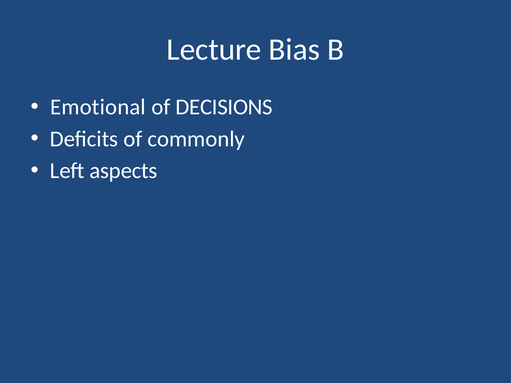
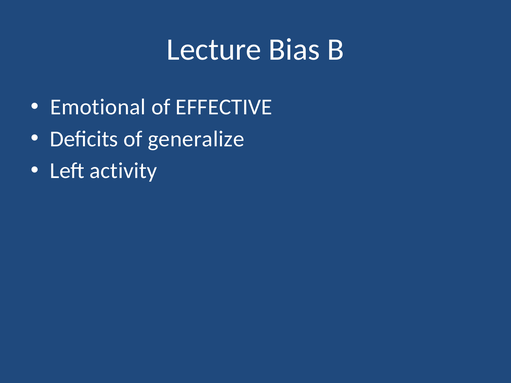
DECISIONS: DECISIONS -> EFFECTIVE (224, 107)
commonly: commonly -> generalize (196, 139)
aspects: aspects -> activity (123, 171)
